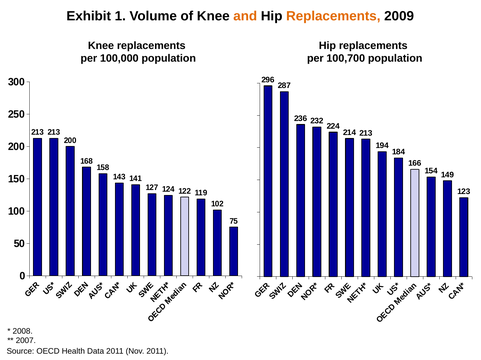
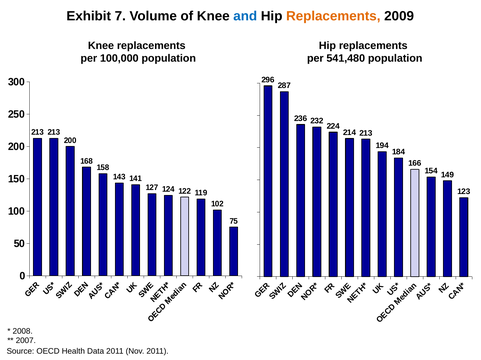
1: 1 -> 7 (120, 16)
and colour: orange -> blue (245, 16)
100,700: 100,700 -> 541,480 (346, 58)
